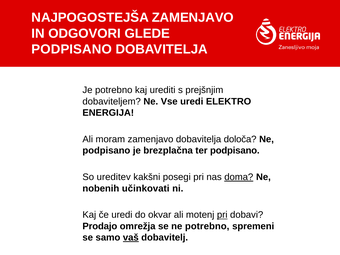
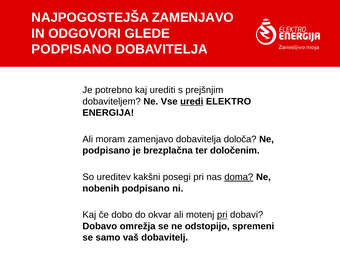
uredi underline: none -> present (192, 101)
ter podpisano: podpisano -> določenim (235, 151)
nobenih učinkovati: učinkovati -> podpisano (146, 188)
če uredi: uredi -> dobo (122, 215)
Prodajo: Prodajo -> Dobavo (100, 226)
ne potrebno: potrebno -> odstopijo (207, 226)
vaš underline: present -> none (131, 238)
